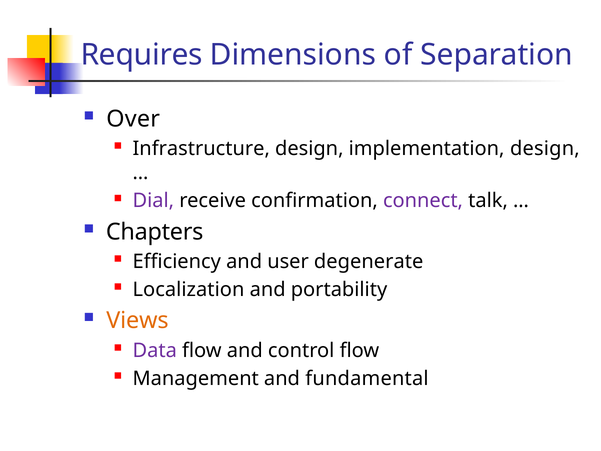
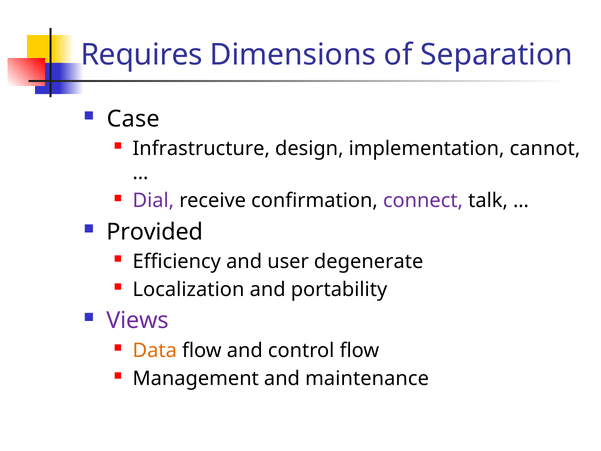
Over: Over -> Case (133, 119)
implementation design: design -> cannot (545, 149)
Chapters: Chapters -> Provided (155, 232)
Views colour: orange -> purple (137, 321)
Data colour: purple -> orange (155, 350)
fundamental: fundamental -> maintenance (367, 378)
